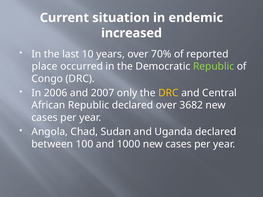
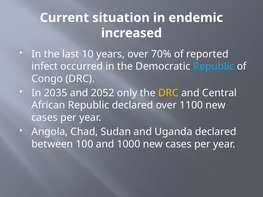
place: place -> infect (45, 66)
Republic colour: light green -> light blue (214, 66)
2006: 2006 -> 2035 (56, 93)
2007: 2007 -> 2052 (103, 93)
3682: 3682 -> 1100 (191, 105)
